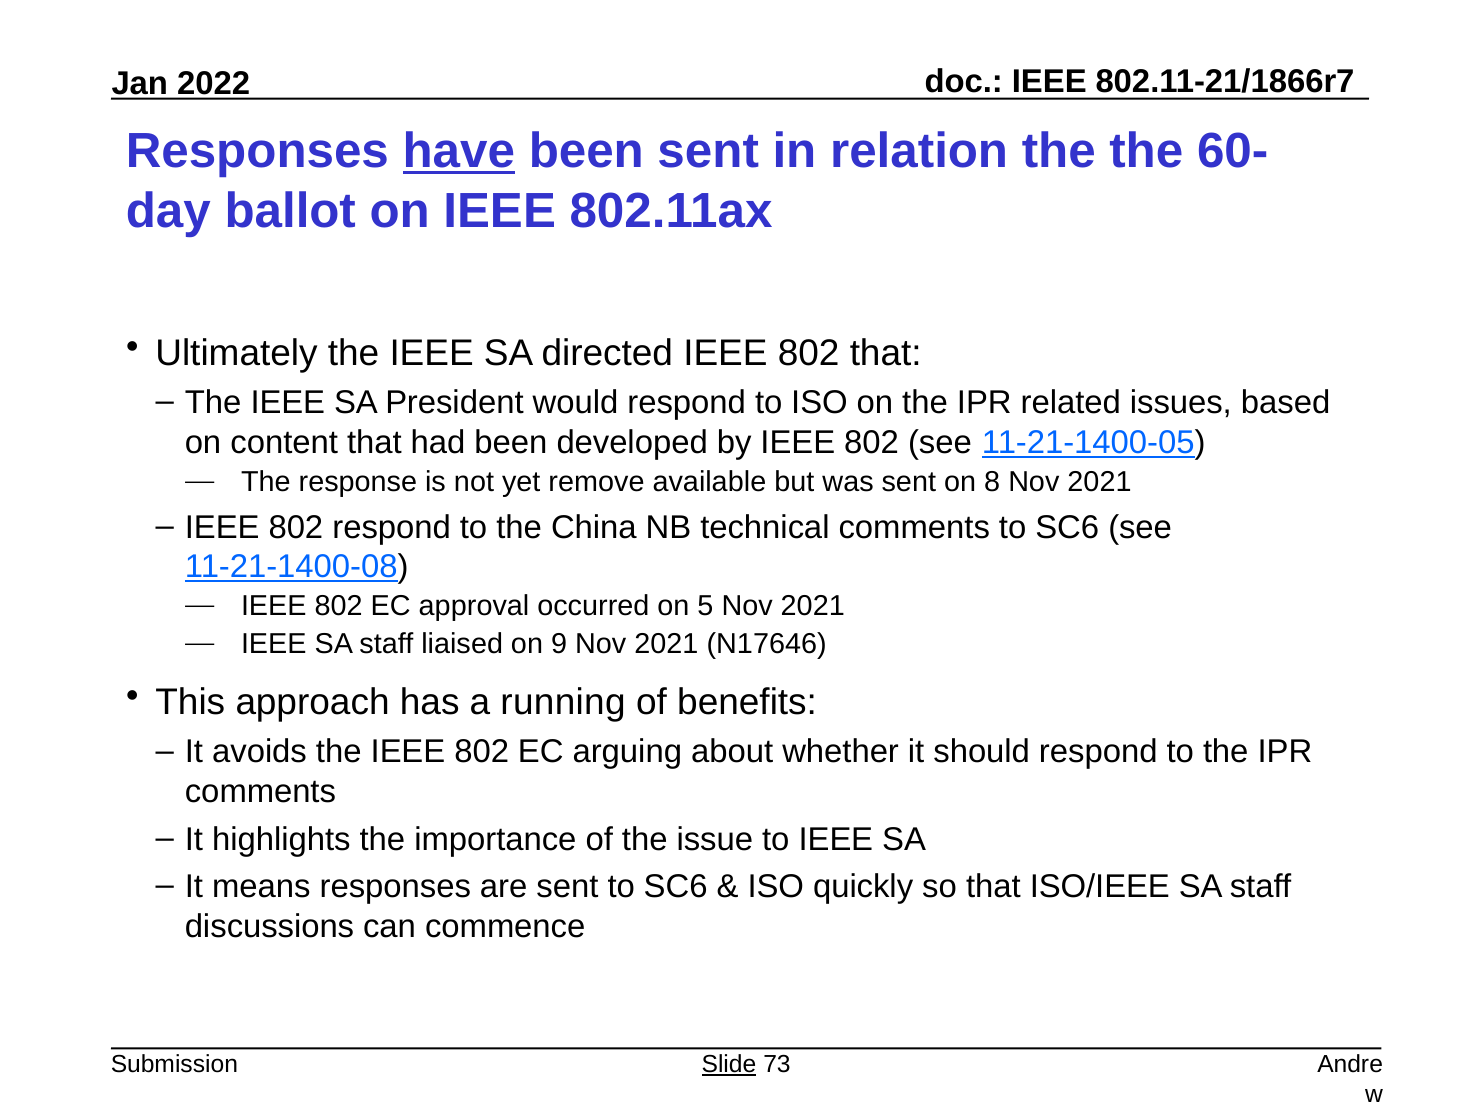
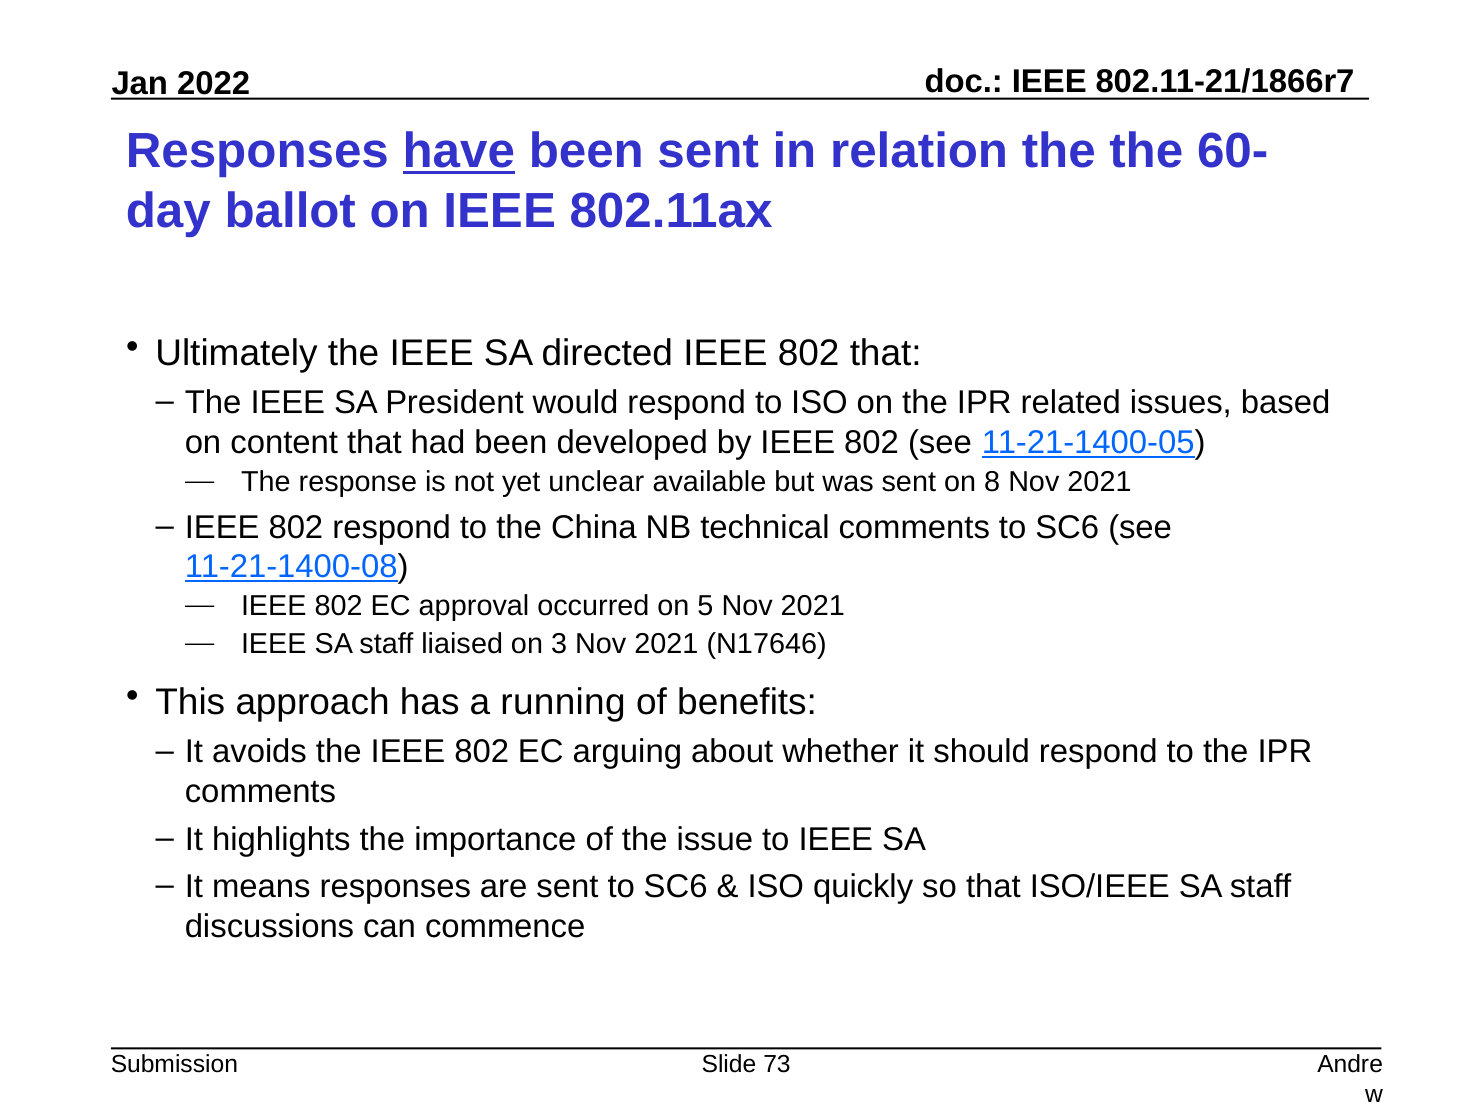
remove: remove -> unclear (596, 482)
9: 9 -> 3 (559, 644)
Slide underline: present -> none (729, 1065)
